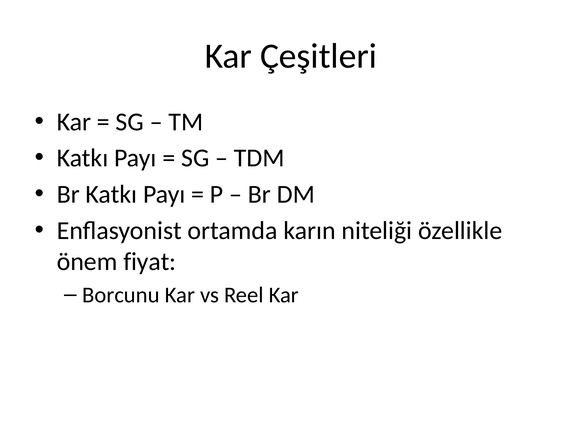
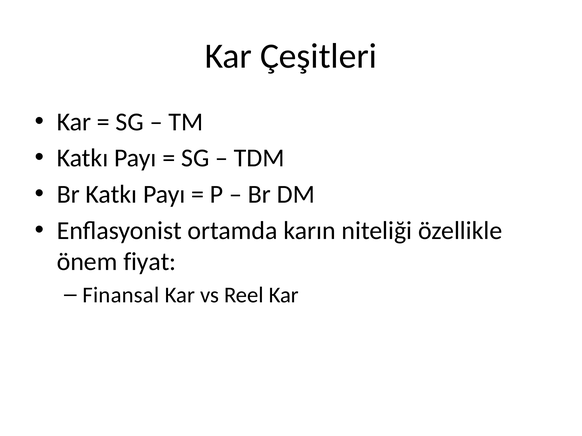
Borcunu: Borcunu -> Finansal (121, 295)
